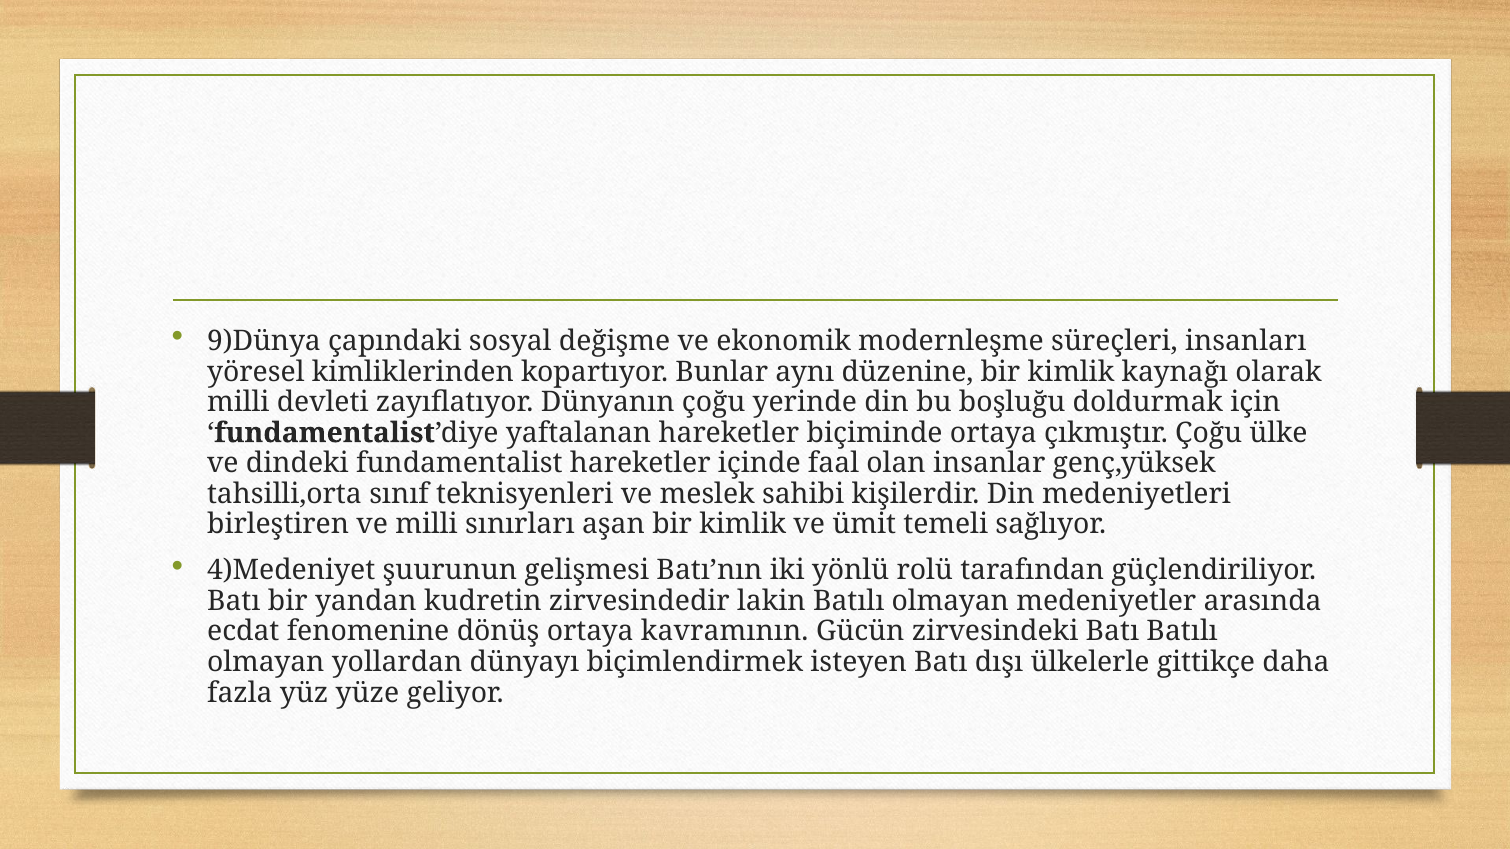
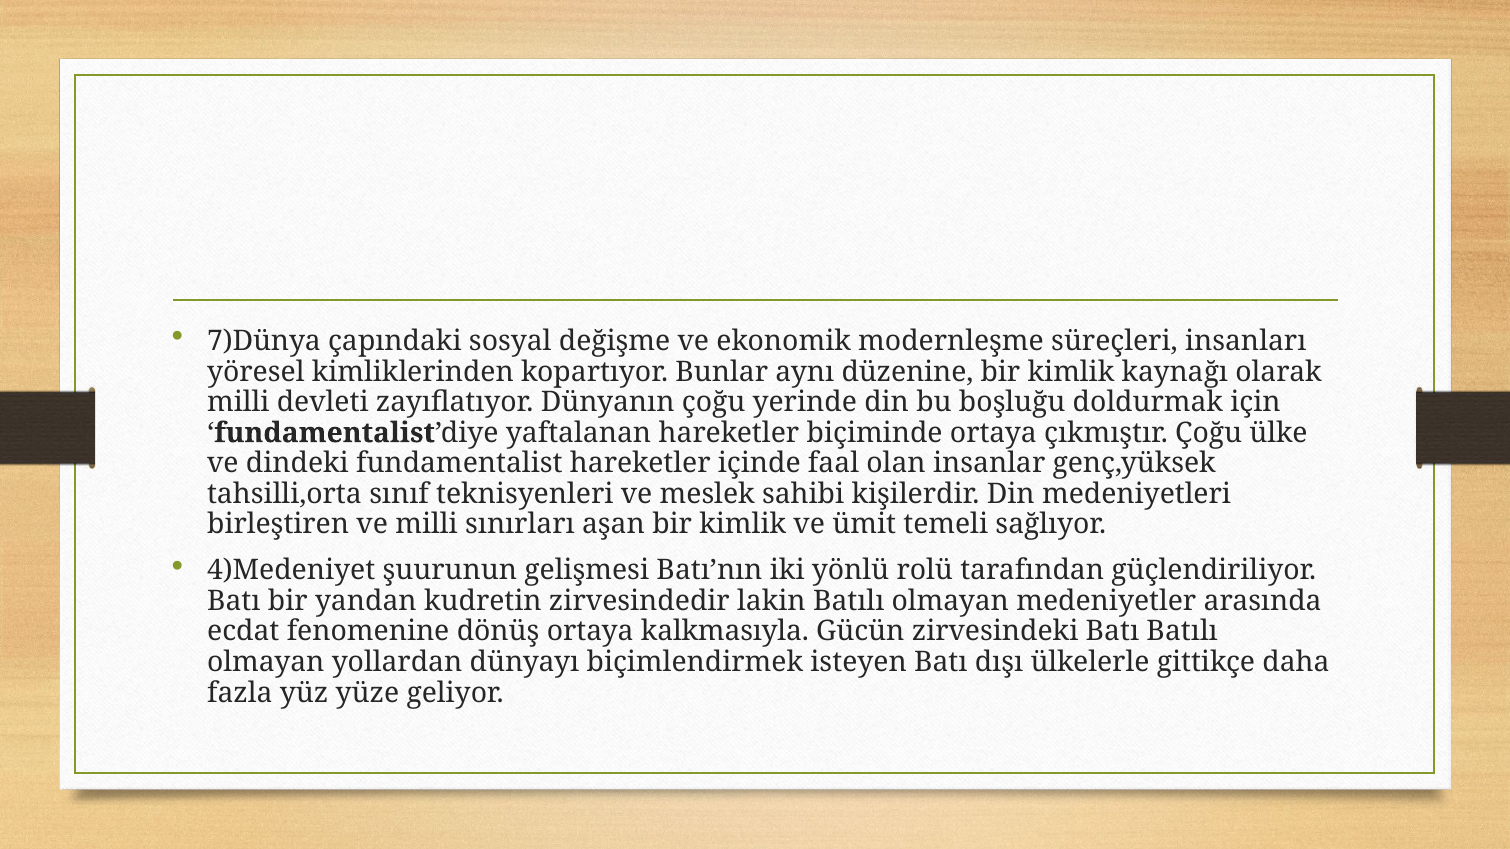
9)Dünya: 9)Dünya -> 7)Dünya (264, 341)
kavramının: kavramının -> kalkmasıyla (725, 632)
